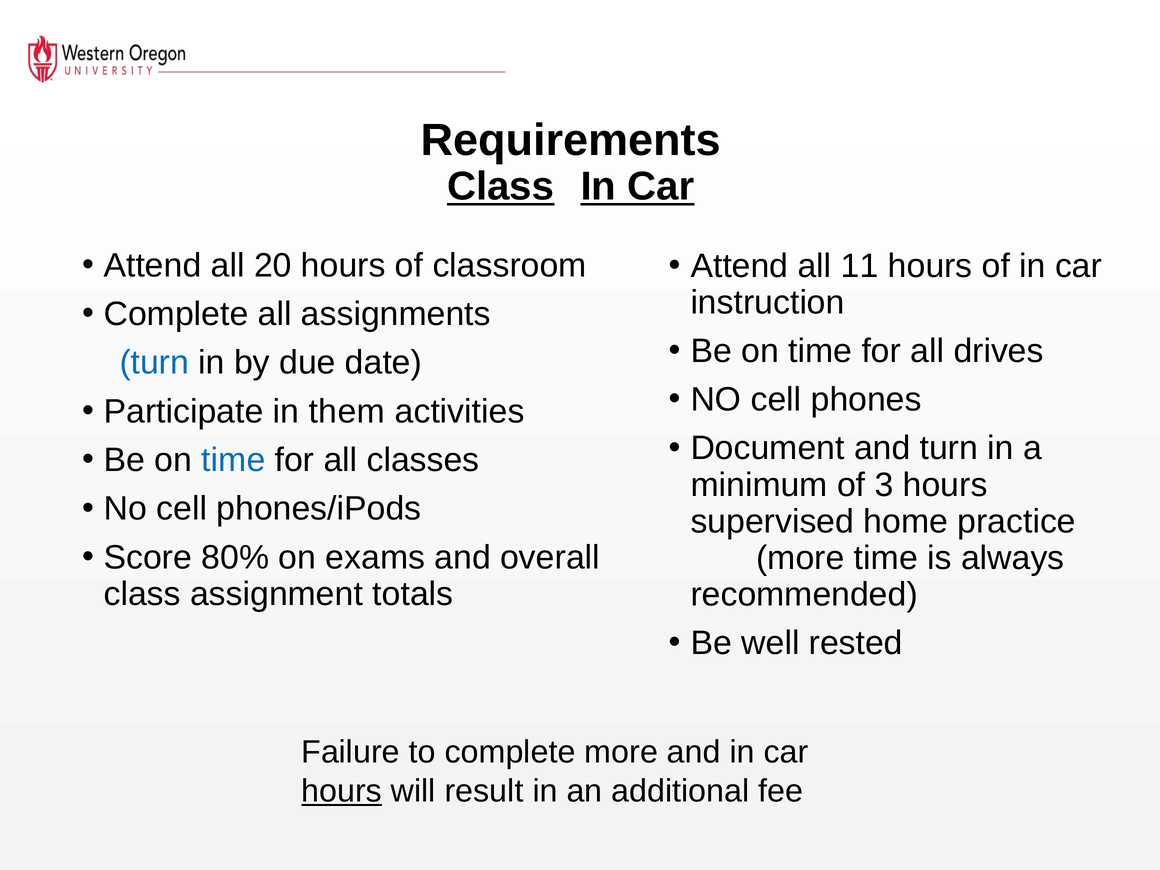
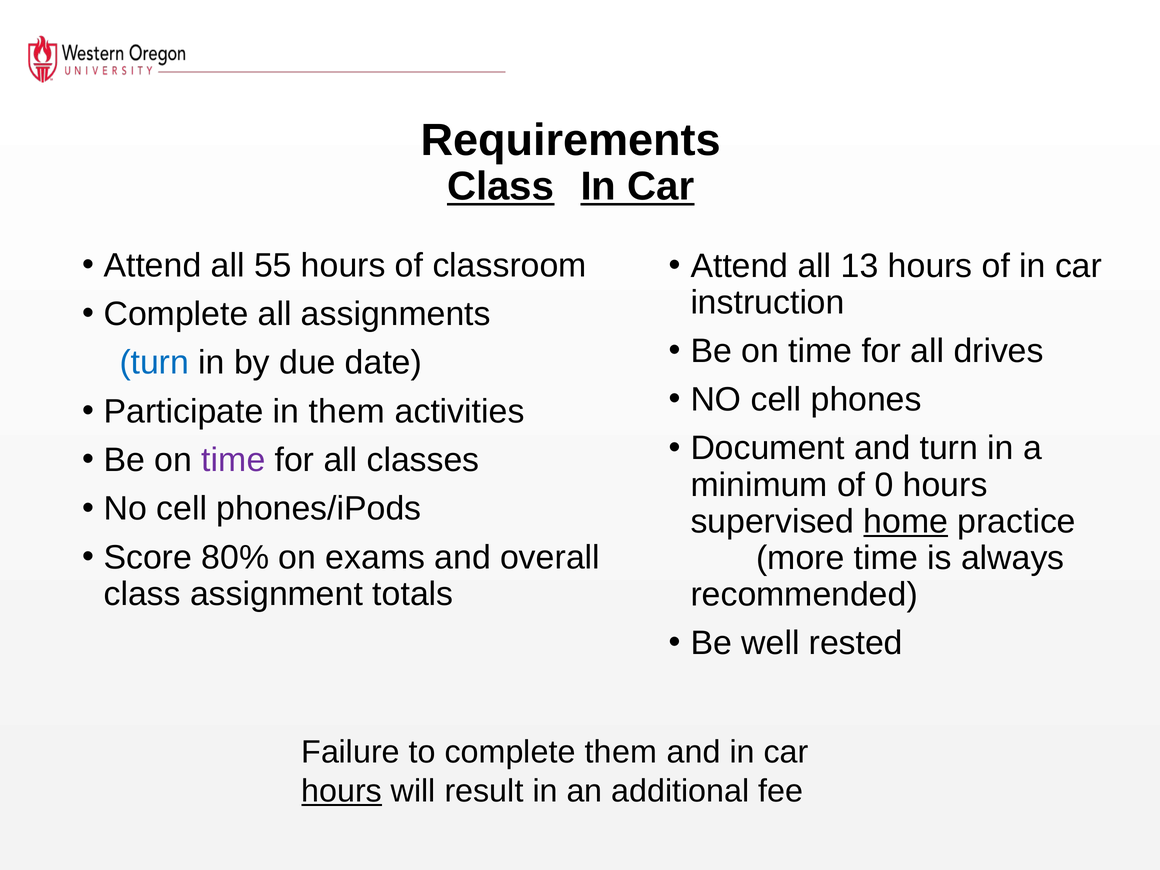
20: 20 -> 55 (273, 266)
11: 11 -> 13 (860, 266)
time colour: blue -> purple (233, 460)
3: 3 -> 0 (884, 485)
home underline: none -> present (906, 521)
complete more: more -> them (621, 752)
